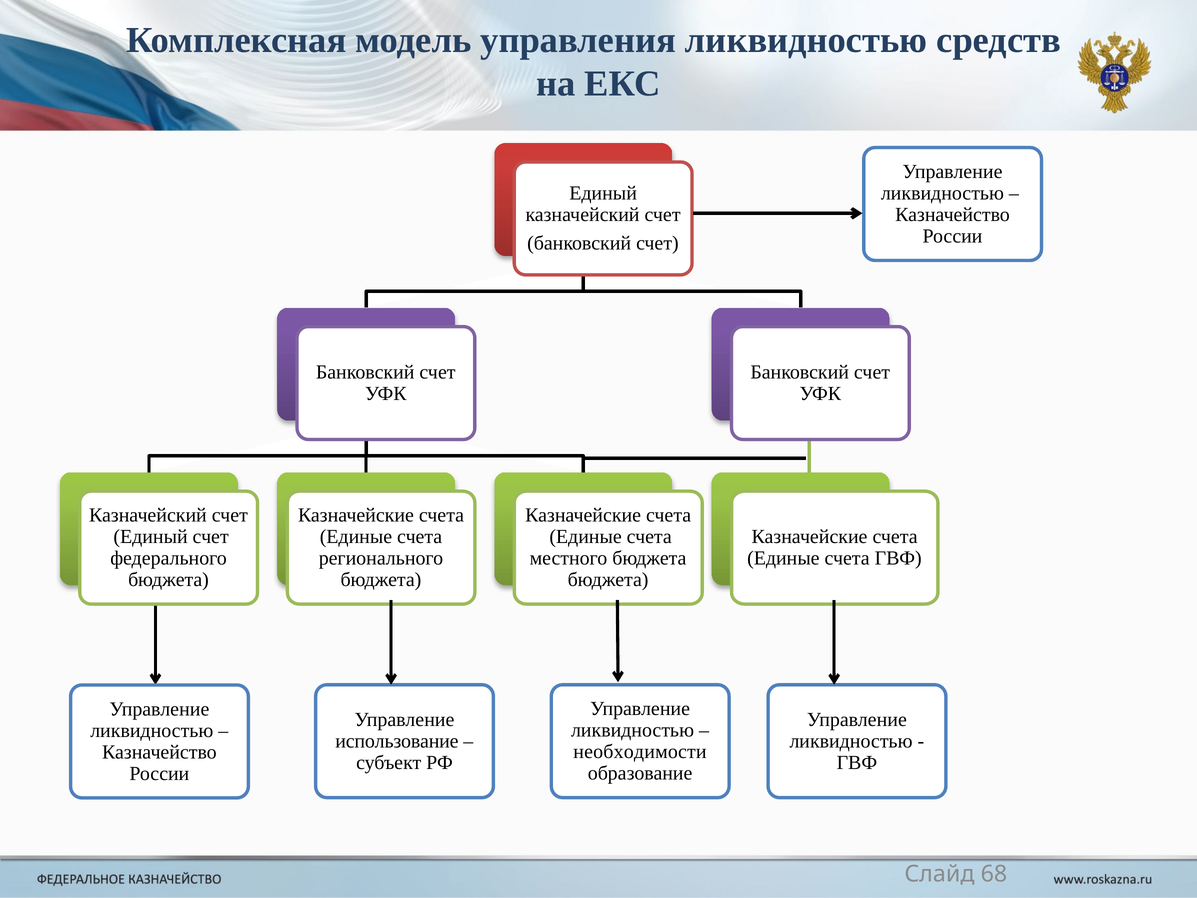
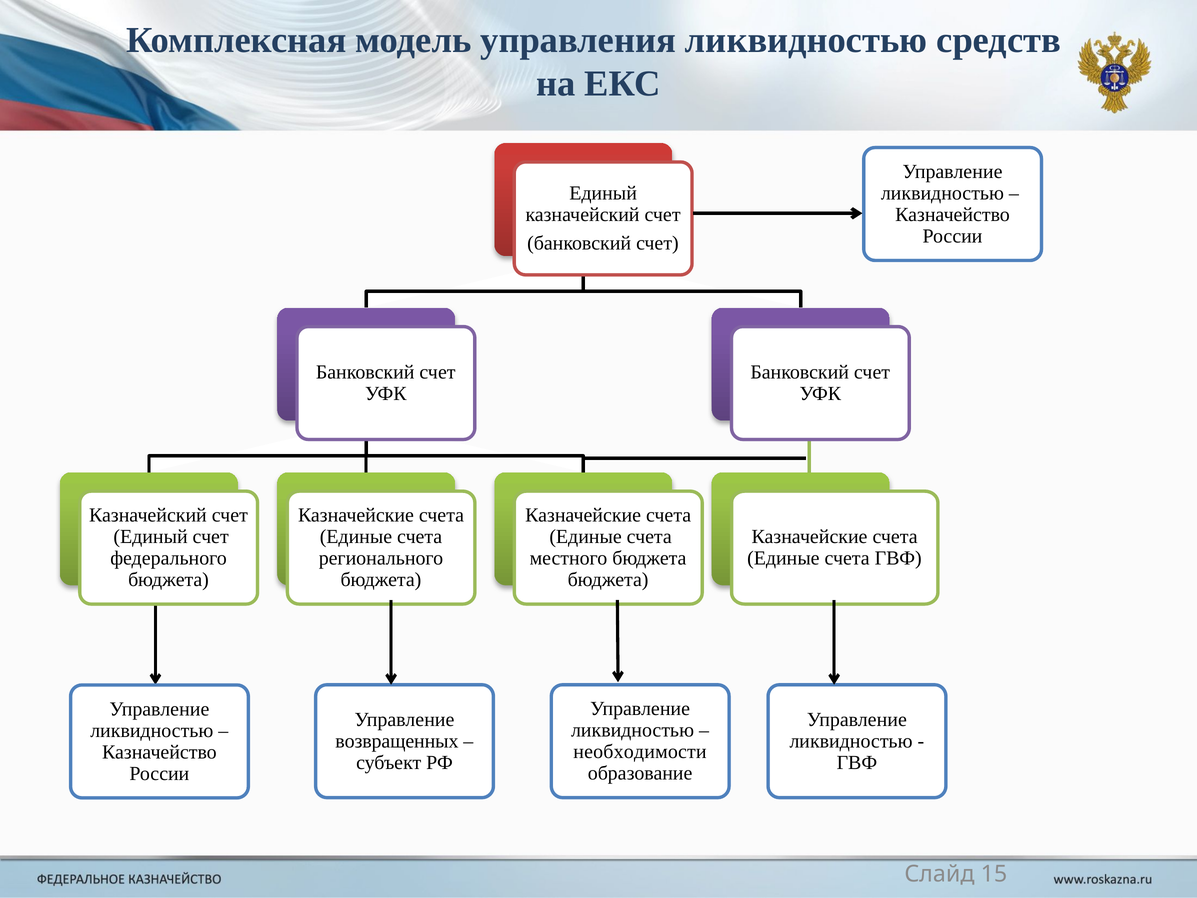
использование: использование -> возвращенных (397, 741)
68: 68 -> 15 (994, 874)
